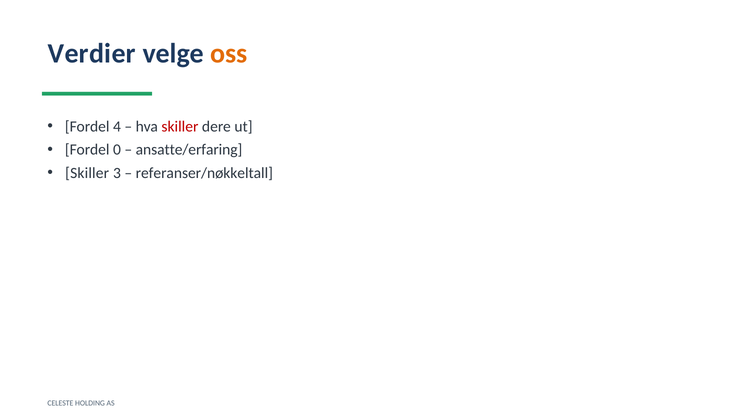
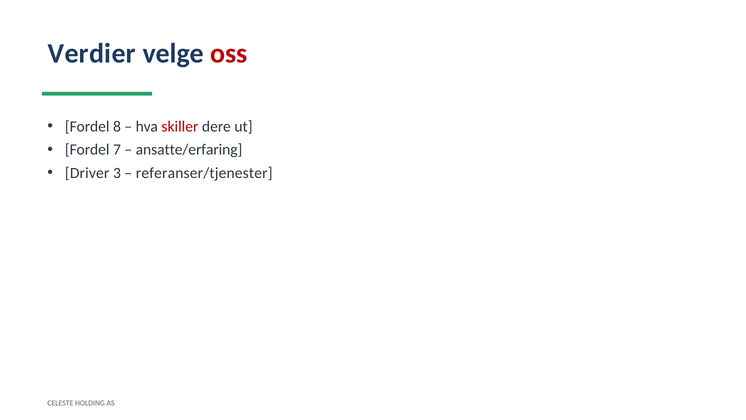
oss colour: orange -> red (229, 53)
4: 4 -> 8 (117, 126)
0: 0 -> 7 (117, 150)
Skiller: Skiller -> Driver (87, 173)
referanser/nøkkeltall: referanser/nøkkeltall -> referanser/tjenester (204, 173)
